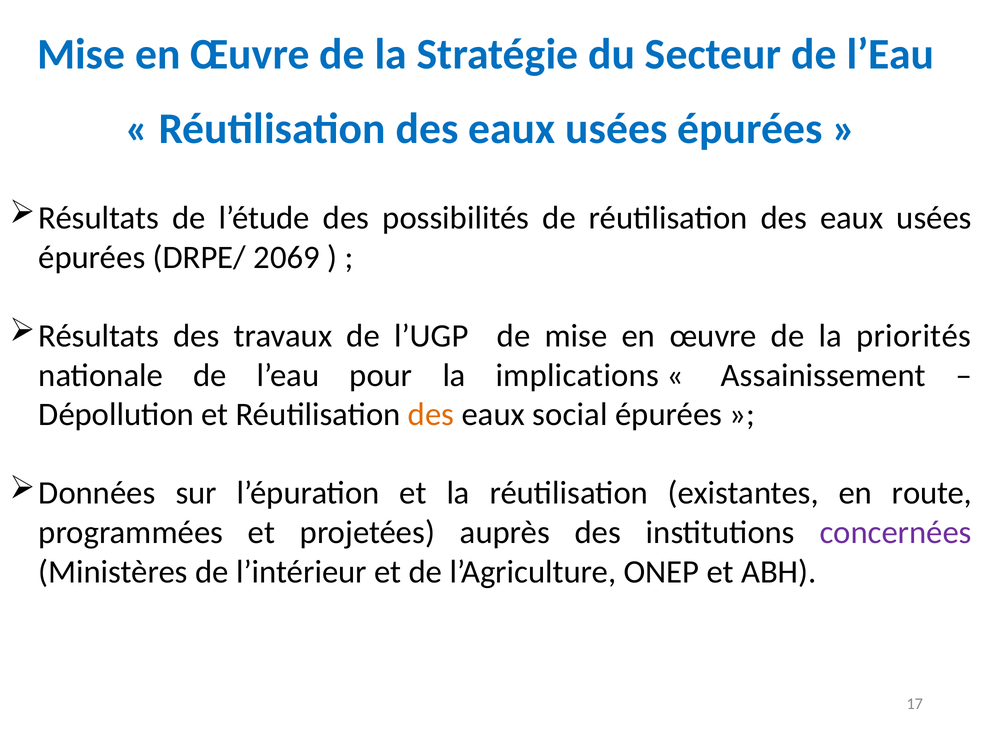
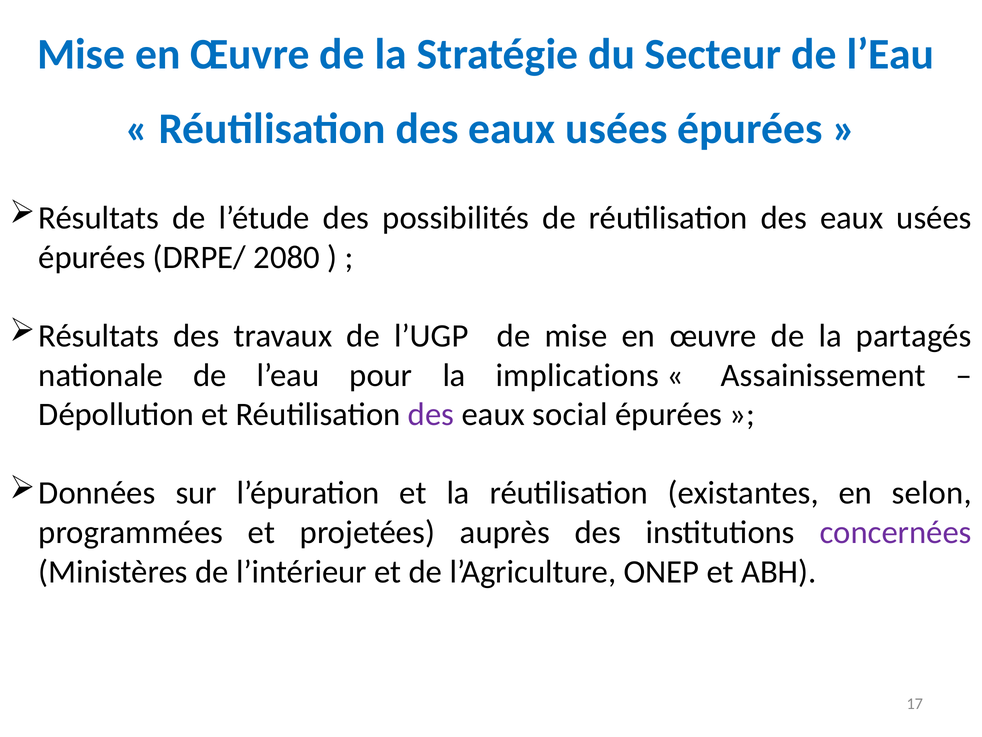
2069: 2069 -> 2080 (287, 257)
priorités: priorités -> partagés (914, 336)
des colour: orange -> purple (431, 414)
route: route -> selon (932, 493)
